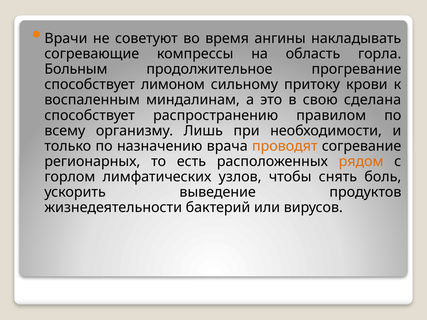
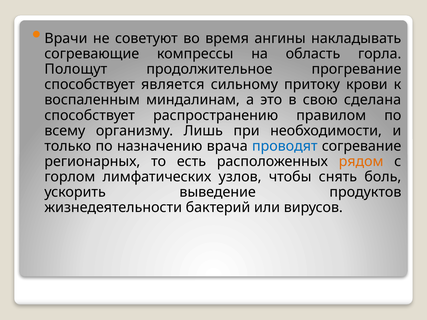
Больным: Больным -> Полощут (76, 69)
лимоном: лимоном -> является (173, 85)
проводят colour: orange -> blue (285, 146)
